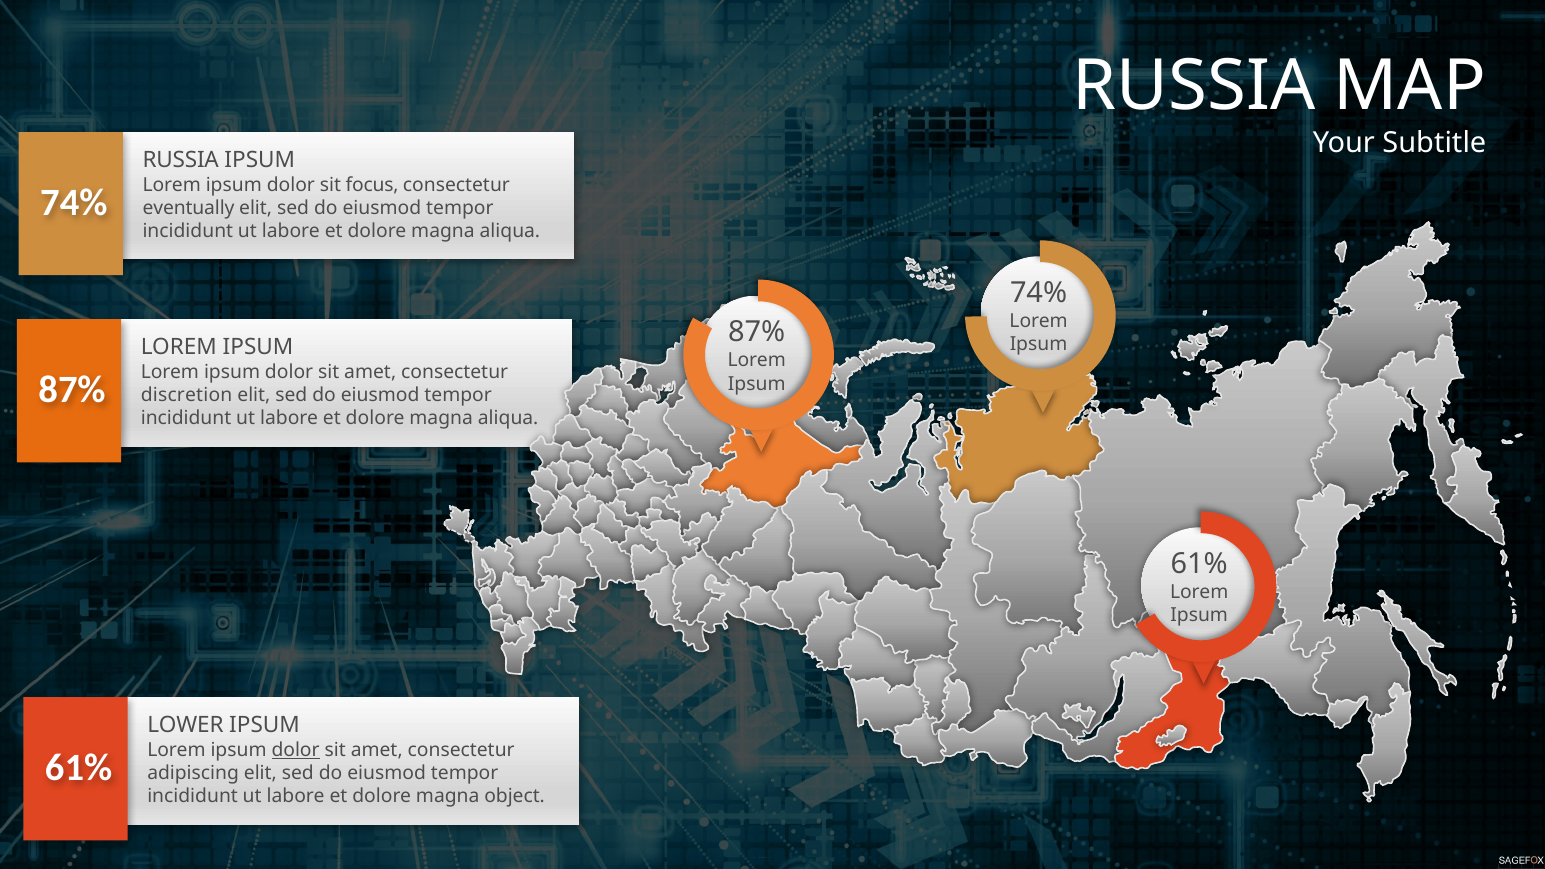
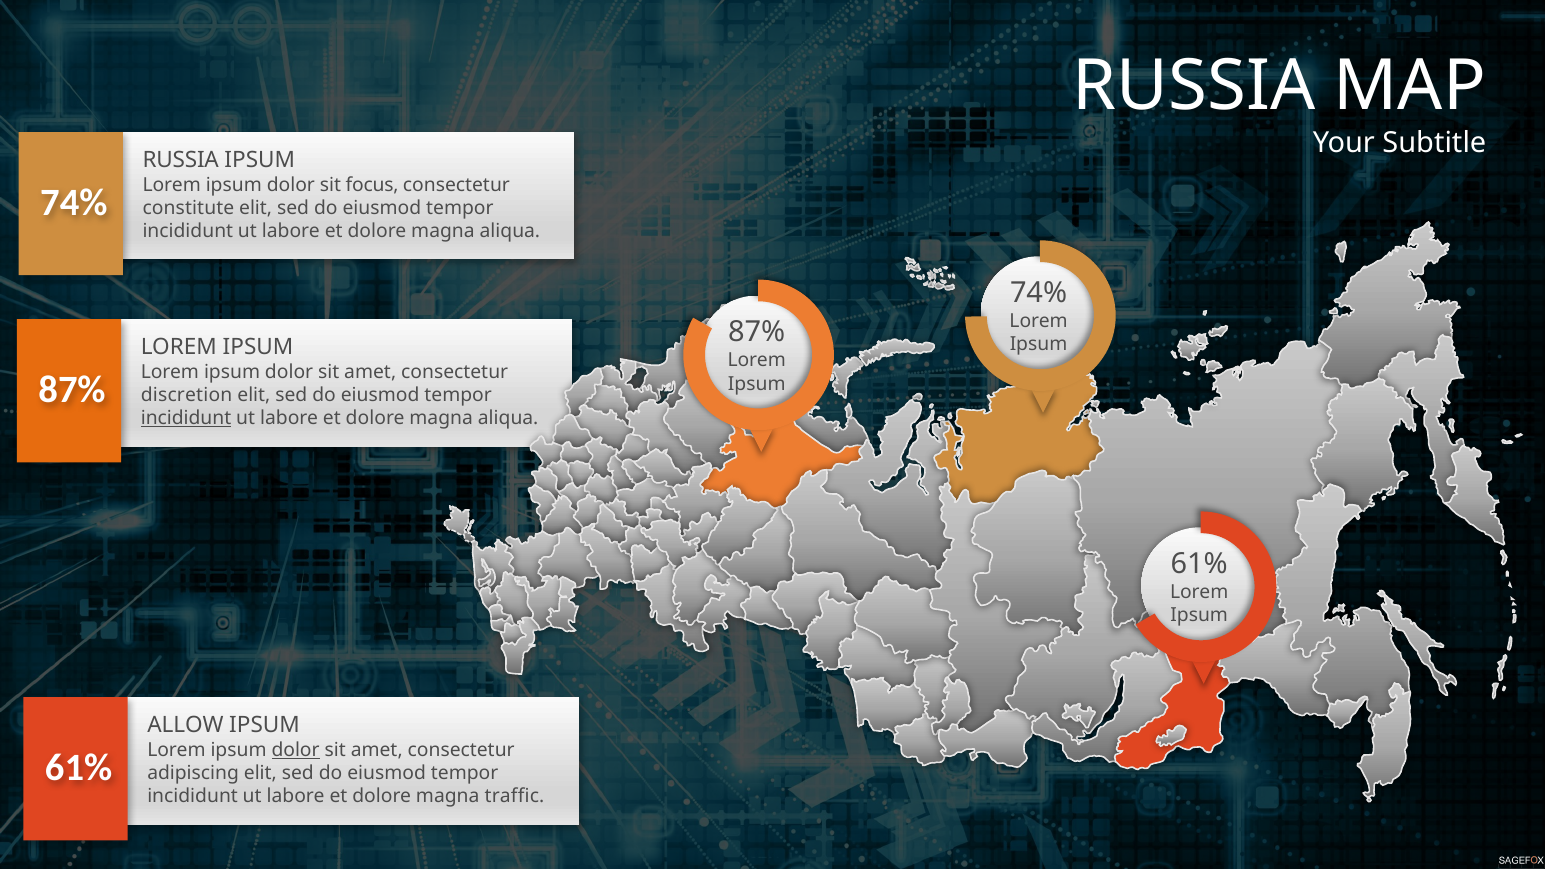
eventually: eventually -> constitute (188, 208)
incididunt underline: none -> present (186, 419)
LOWER: LOWER -> ALLOW (185, 725)
object: object -> traffic (515, 796)
